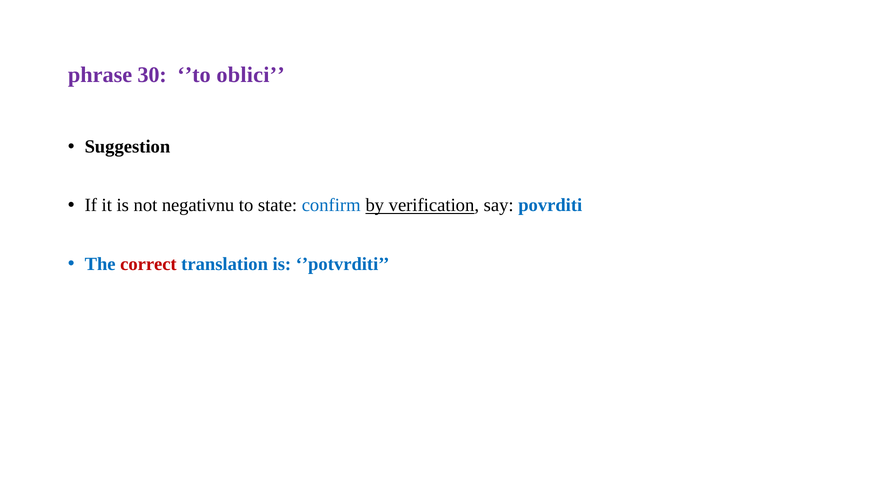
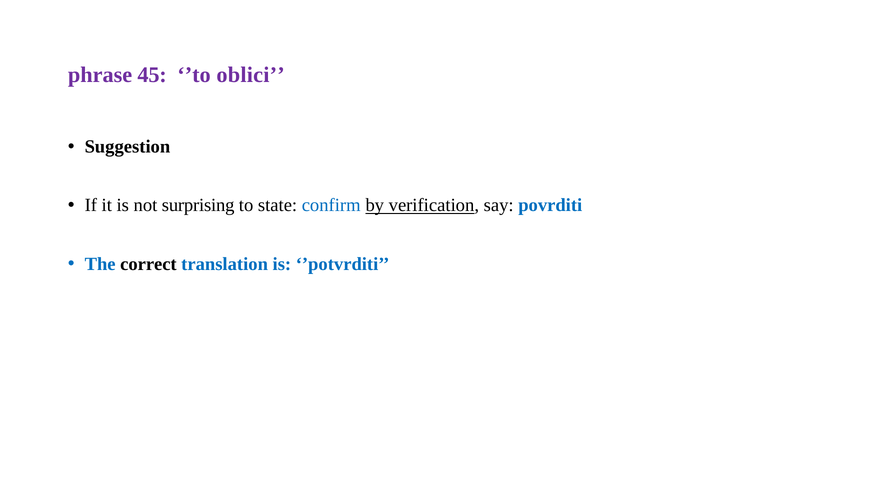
30: 30 -> 45 (152, 75)
negativnu: negativnu -> surprising (198, 205)
correct colour: red -> black (148, 264)
